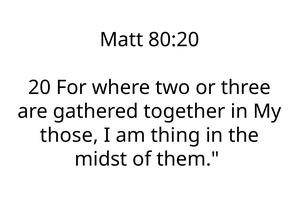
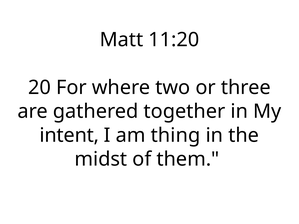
80:20: 80:20 -> 11:20 (174, 40)
those: those -> intent (69, 135)
